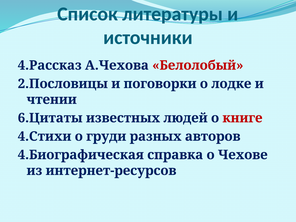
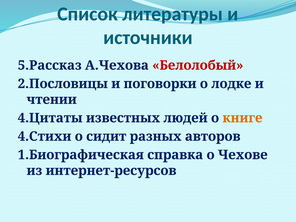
4.Рассказ: 4.Рассказ -> 5.Рассказ (50, 65)
6.Цитаты: 6.Цитаты -> 4.Цитаты (50, 118)
книге colour: red -> orange (242, 118)
груди: груди -> сидит (106, 136)
4.Биографическая: 4.Биографическая -> 1.Биографическая (81, 155)
